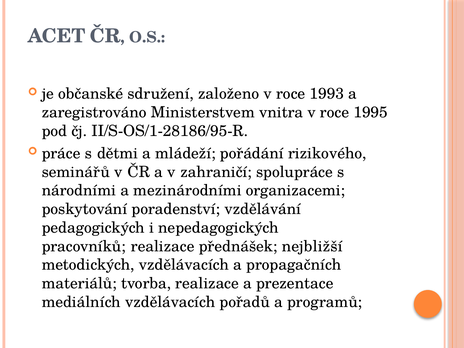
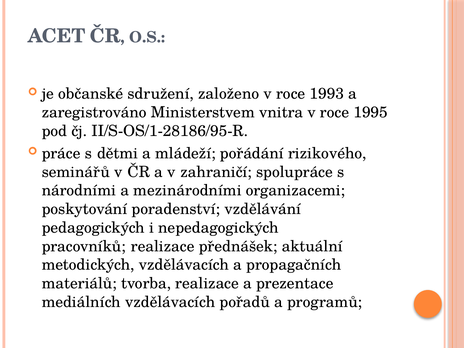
nejbližší: nejbližší -> aktuální (312, 246)
